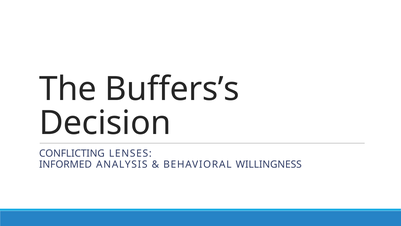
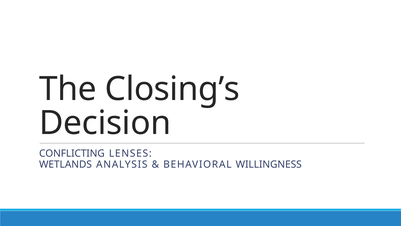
Buffers’s: Buffers’s -> Closing’s (172, 89)
INFORMED: INFORMED -> WETLANDS (65, 164)
